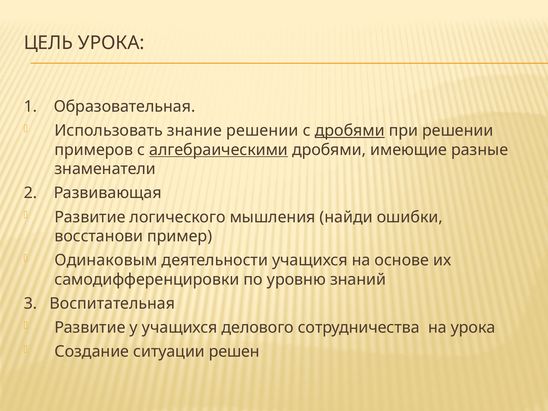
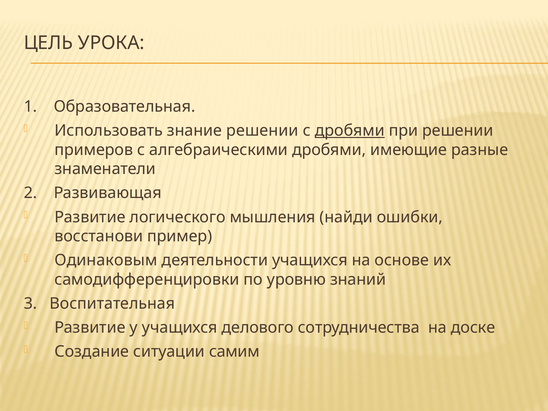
алгебраическими underline: present -> none (219, 150)
на урока: урока -> доске (473, 328)
решен: решен -> самим (234, 352)
